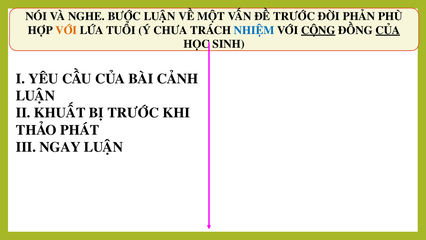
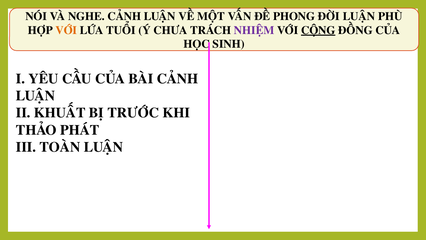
NGHE BƯỚC: BƯỚC -> CẢNH (124, 16)
ĐỀ TRƯỚC: TRƯỚC -> PHONG (294, 16)
ĐỜI PHẢN: PHẢN -> LUẬN (359, 16)
NHIỆM colour: blue -> purple (254, 30)
CỦA underline: present -> none (388, 30)
NGAY: NGAY -> TOÀN (60, 147)
